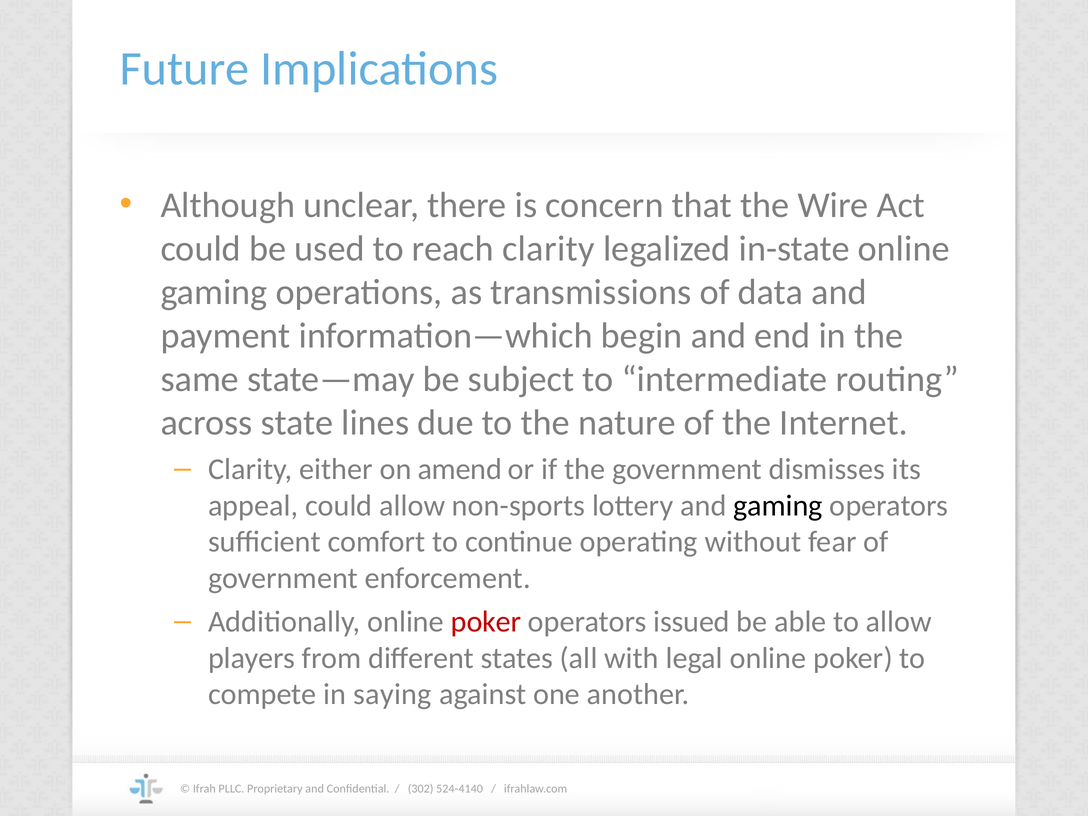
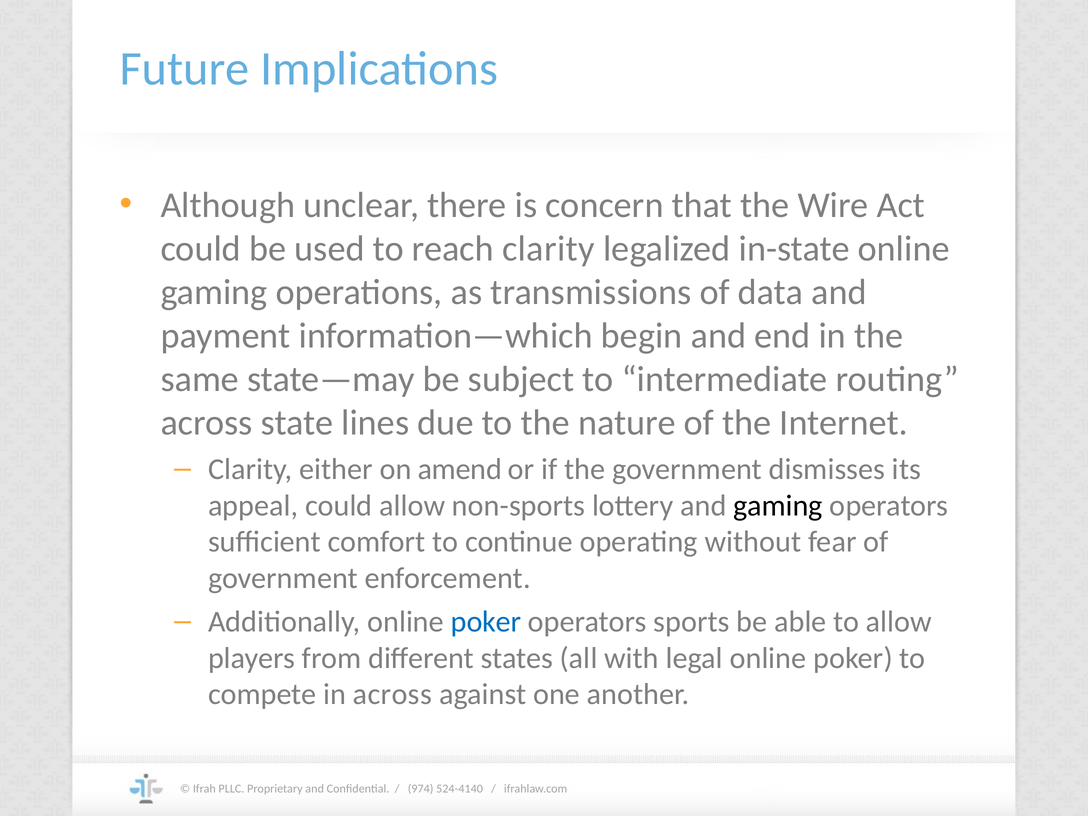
poker colour: red -> blue (486, 622)
issued: issued -> sports (692, 622)
in saying: saying -> across (392, 694)
302: 302 -> 974 (421, 789)
